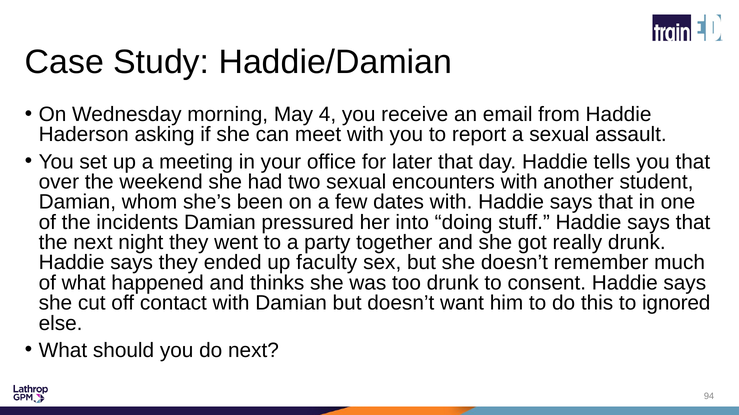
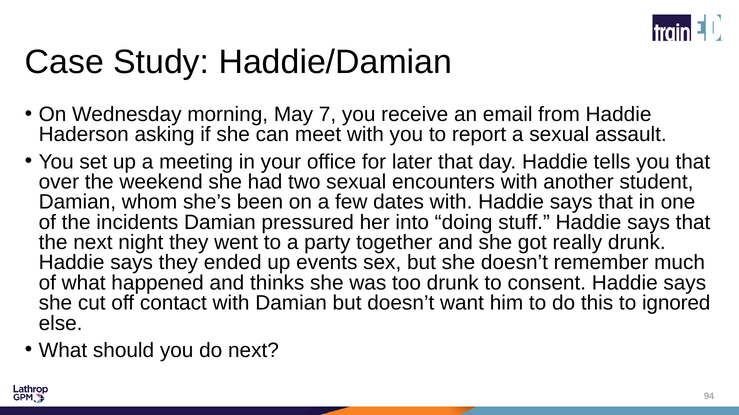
4: 4 -> 7 (328, 115)
faculty: faculty -> events (327, 263)
